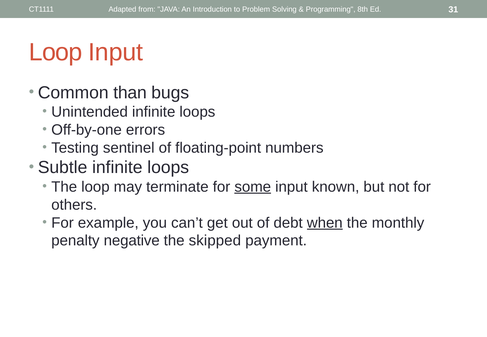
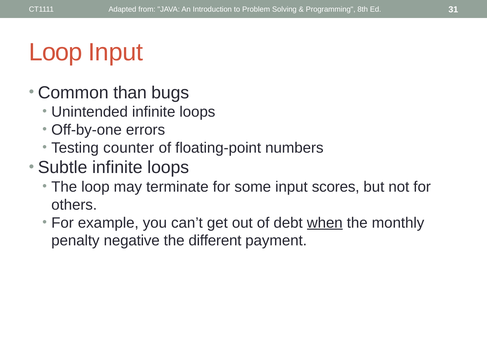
sentinel: sentinel -> counter (129, 148)
some underline: present -> none (253, 187)
known: known -> scores (336, 187)
skipped: skipped -> different (215, 241)
